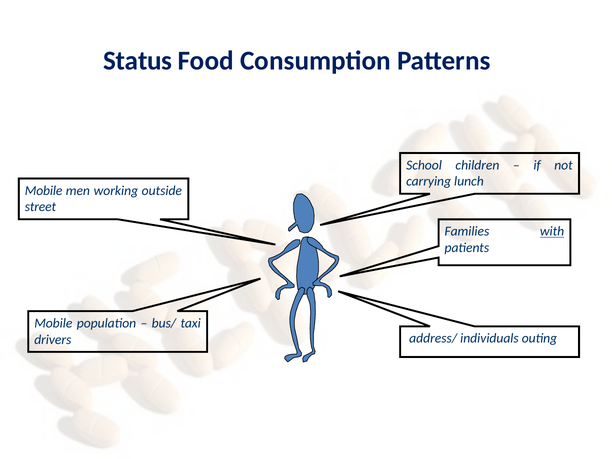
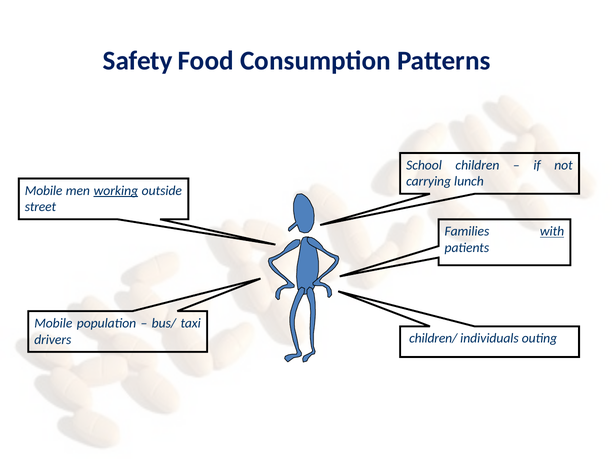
Status: Status -> Safety (138, 61)
working underline: none -> present (116, 191)
address/: address/ -> children/ (433, 339)
